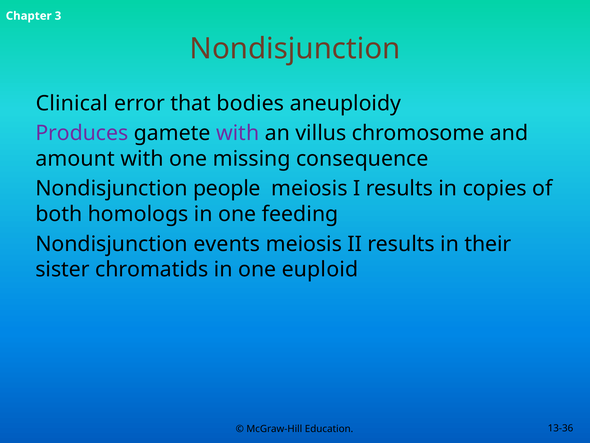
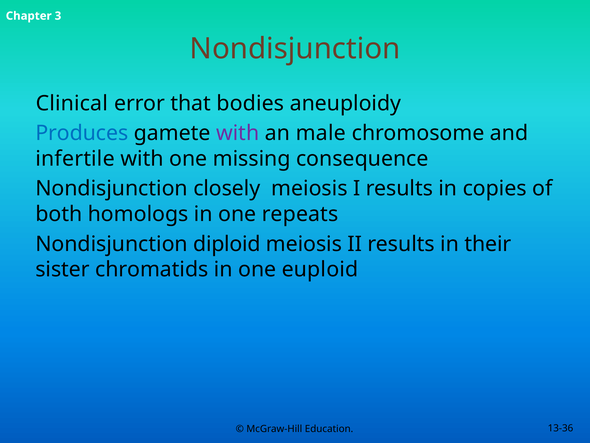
Produces colour: purple -> blue (82, 133)
villus: villus -> male (321, 133)
amount: amount -> infertile (75, 159)
people: people -> closely (227, 188)
feeding: feeding -> repeats (300, 214)
events: events -> diploid (227, 244)
